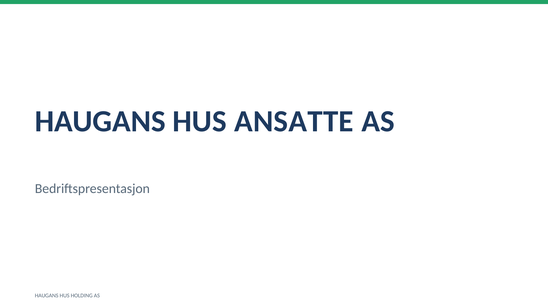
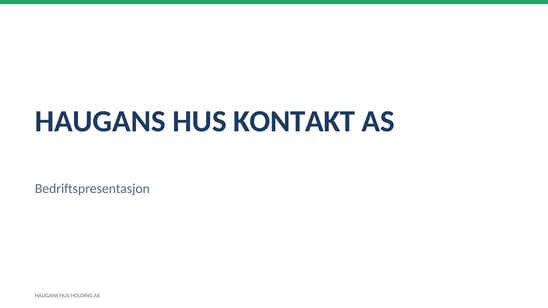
ANSATTE: ANSATTE -> KONTAKT (294, 122)
